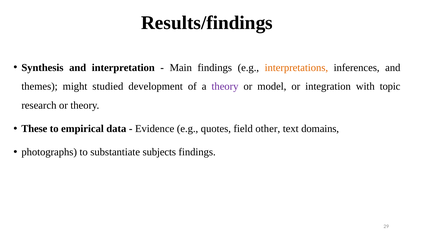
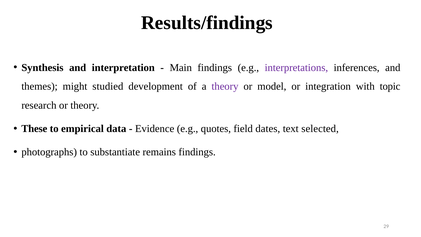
interpretations colour: orange -> purple (296, 67)
other: other -> dates (268, 129)
domains: domains -> selected (320, 129)
subjects: subjects -> remains (159, 152)
